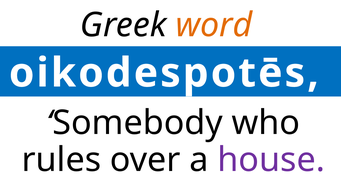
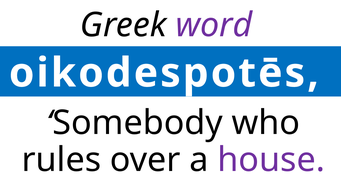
word colour: orange -> purple (214, 25)
